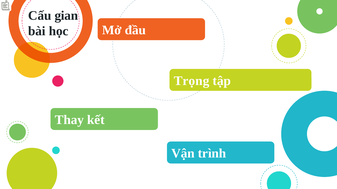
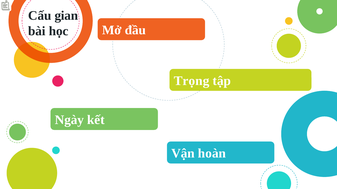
Thay: Thay -> Ngày (69, 120)
trình: trình -> hoàn (212, 154)
